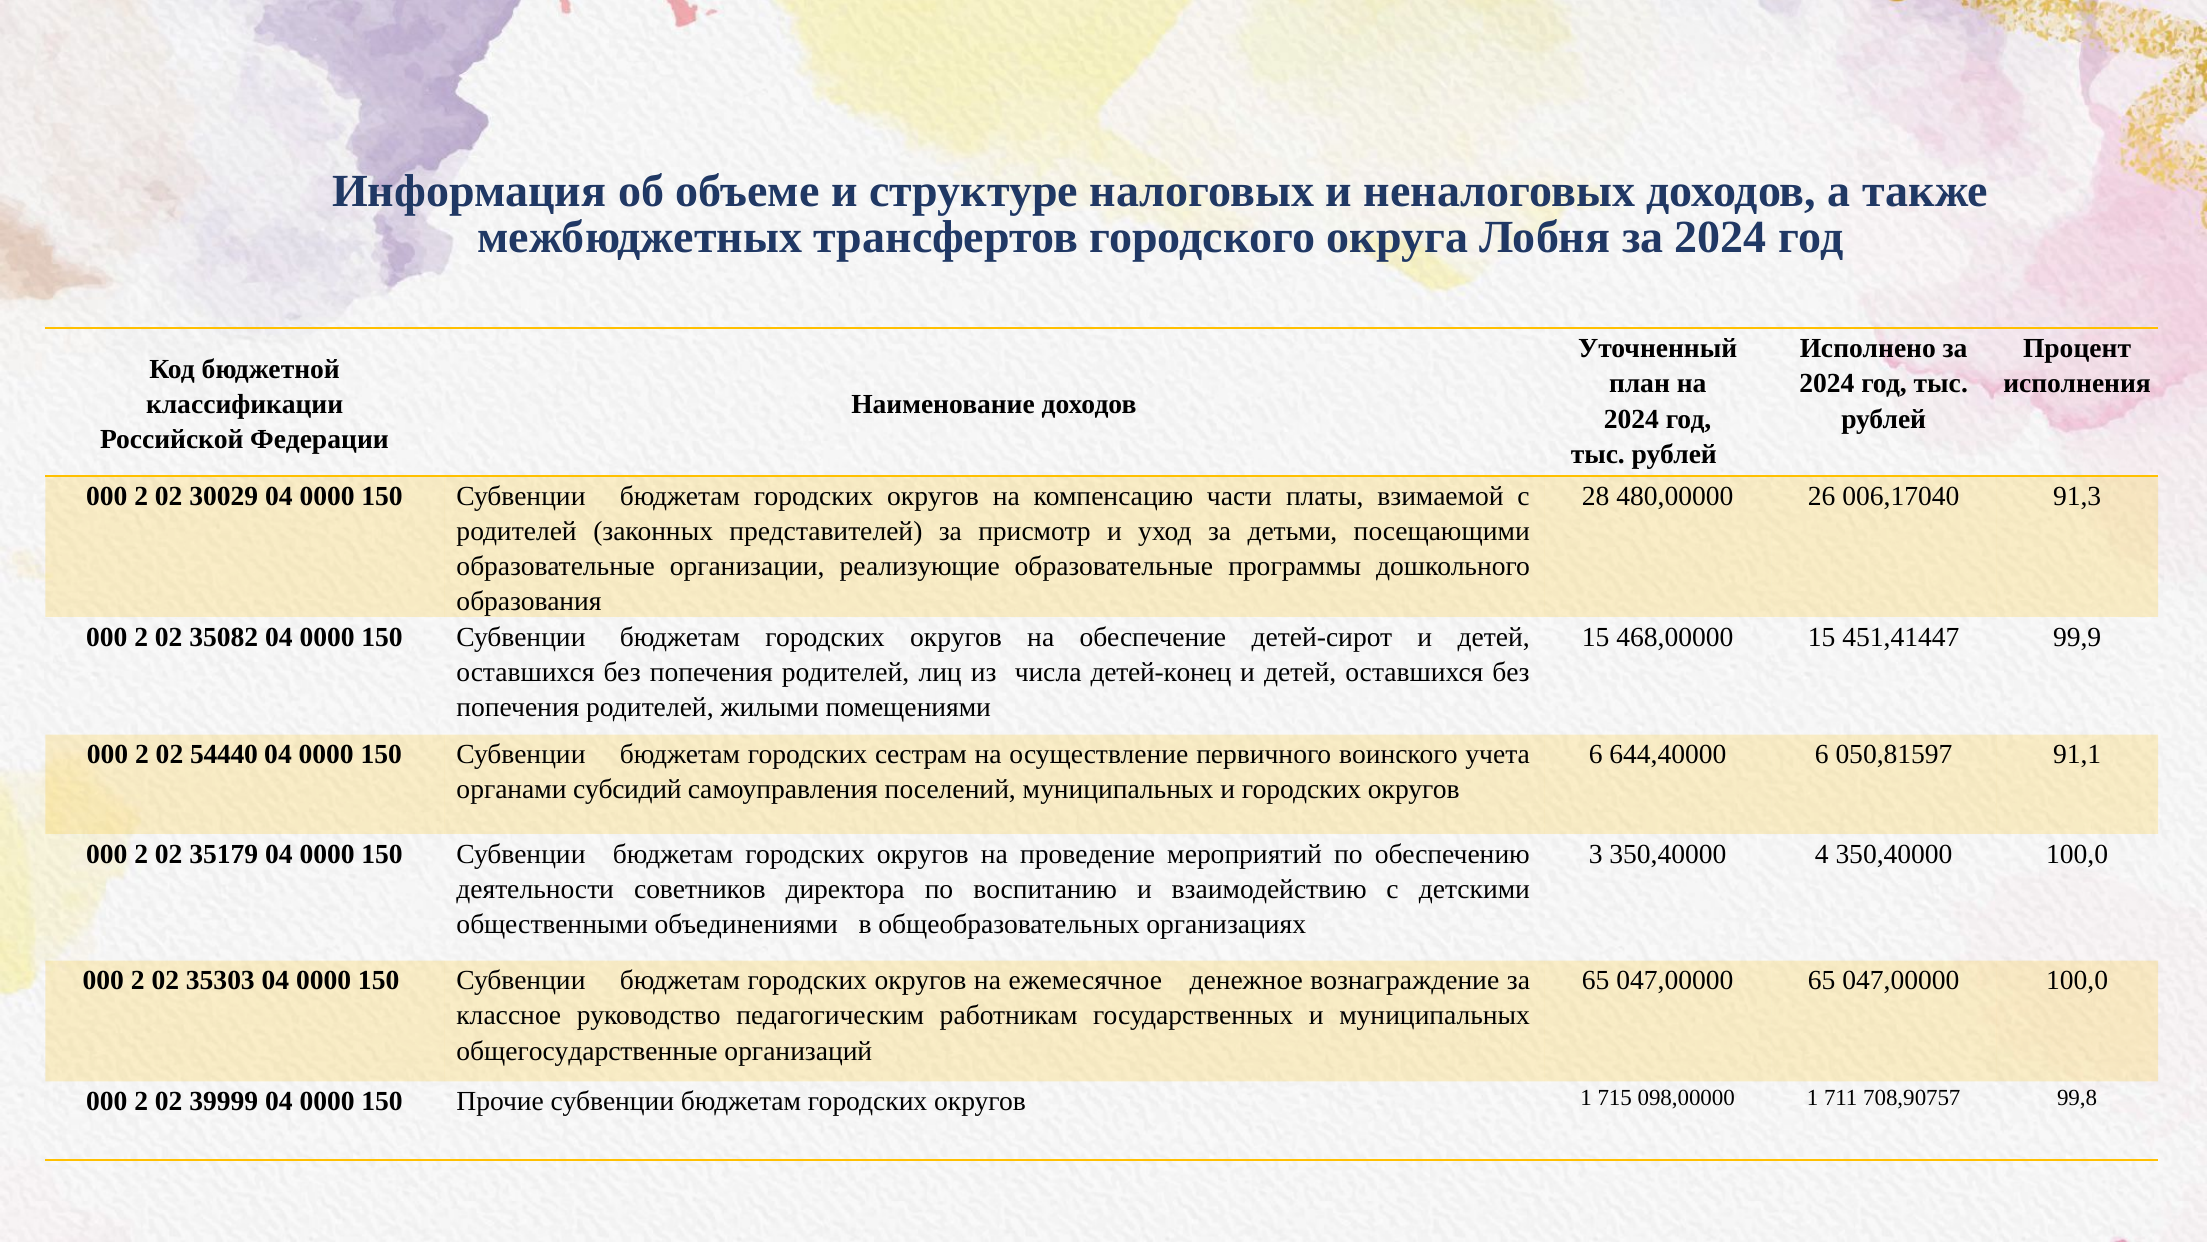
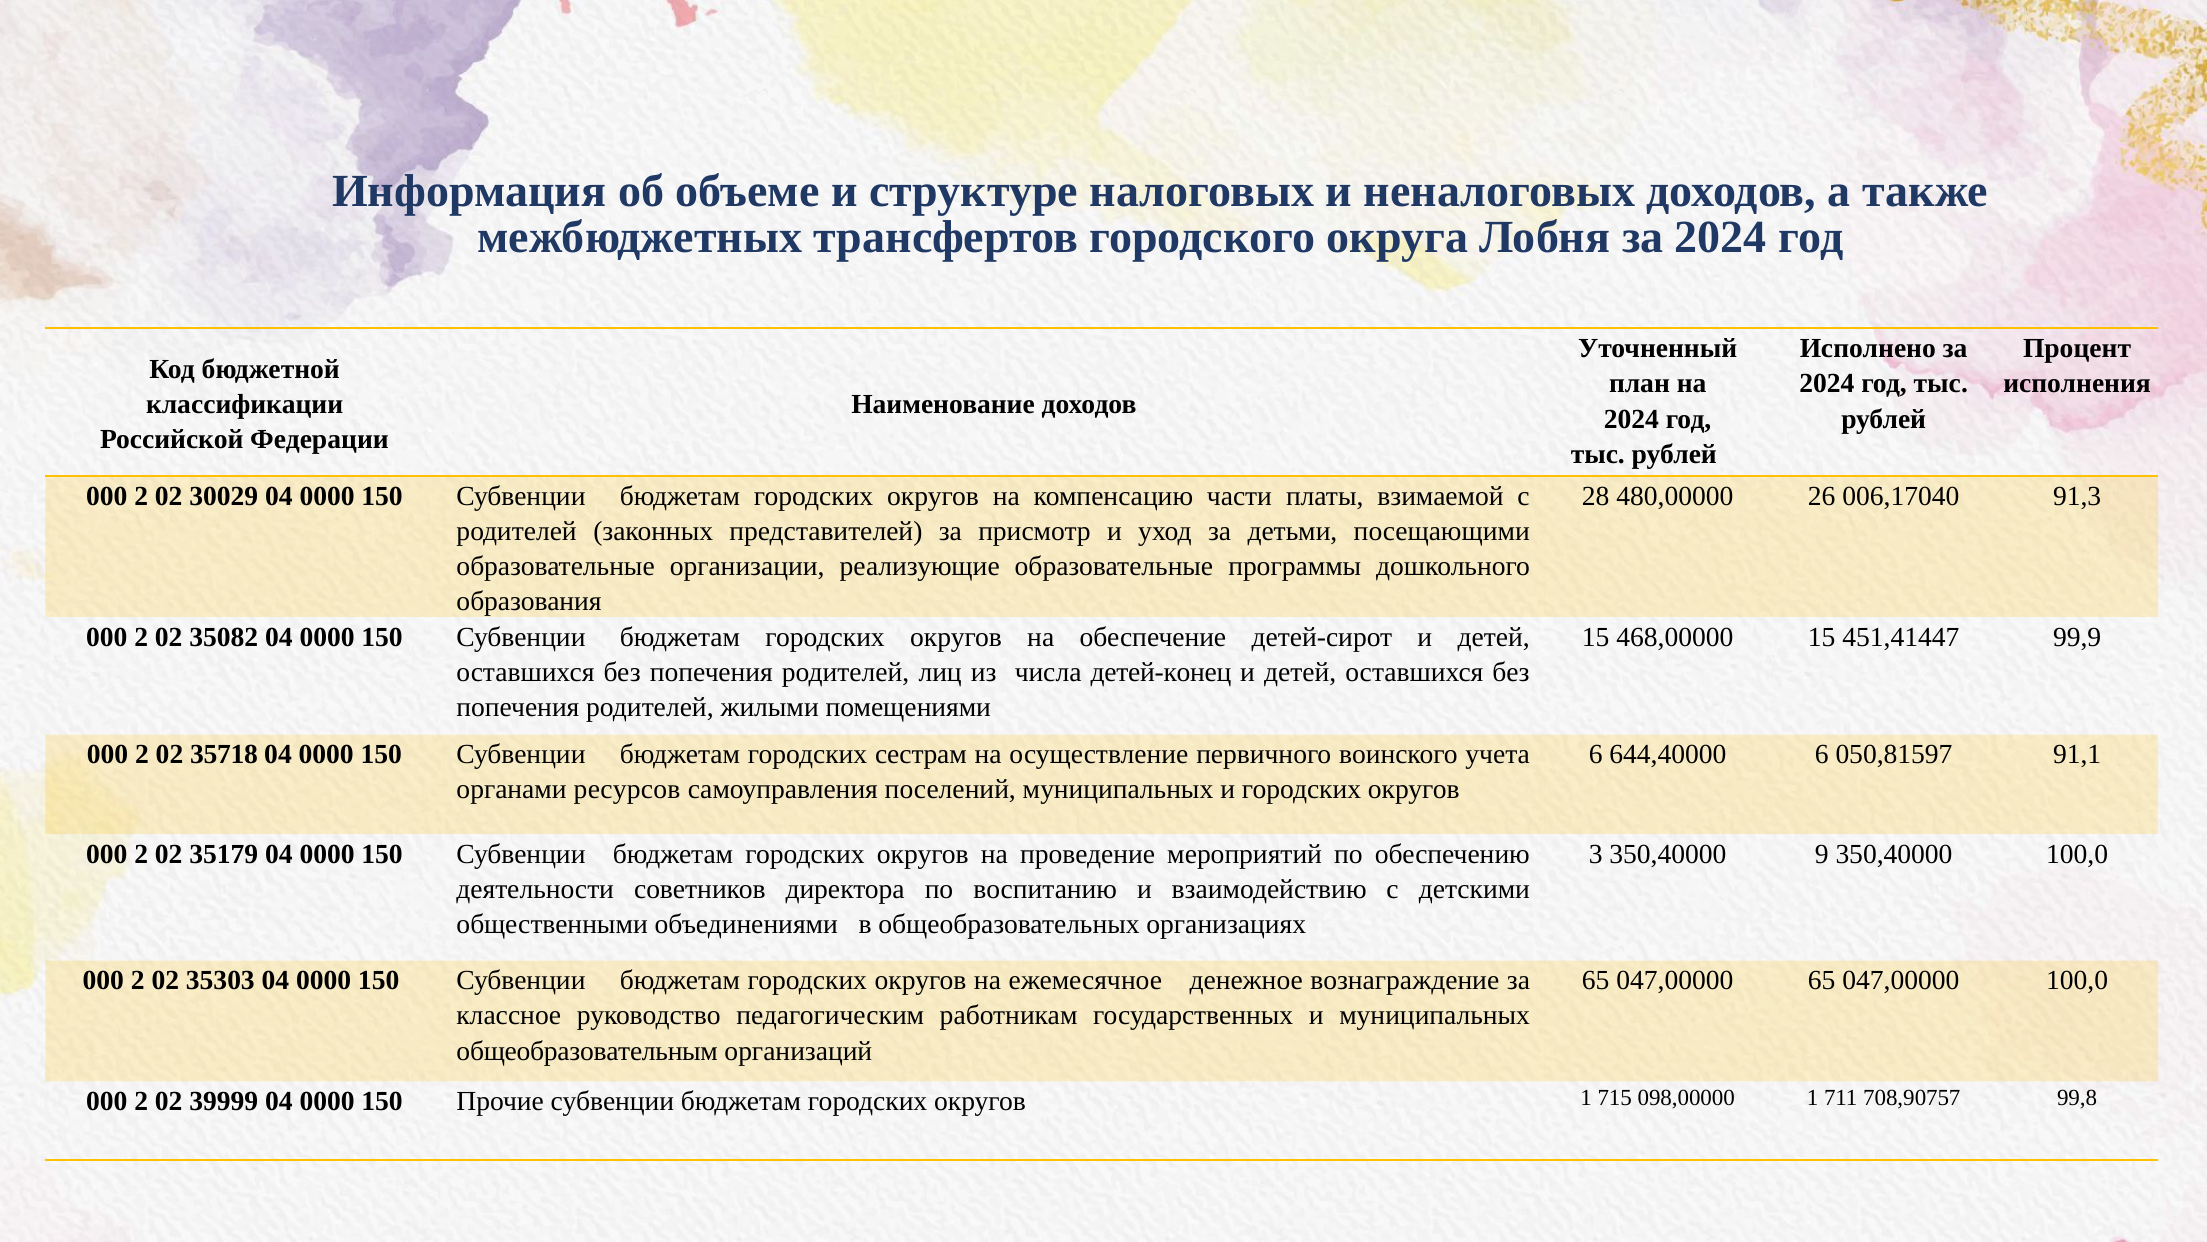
54440: 54440 -> 35718 (224, 754)
субсидий: субсидий -> ресурсов (627, 789)
4: 4 -> 9 (1822, 854)
общегосударственные: общегосударственные -> общеобразовательным (587, 1051)
